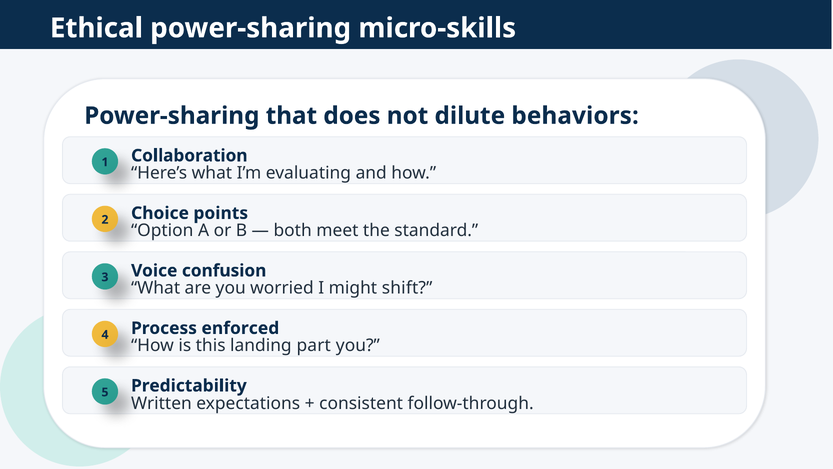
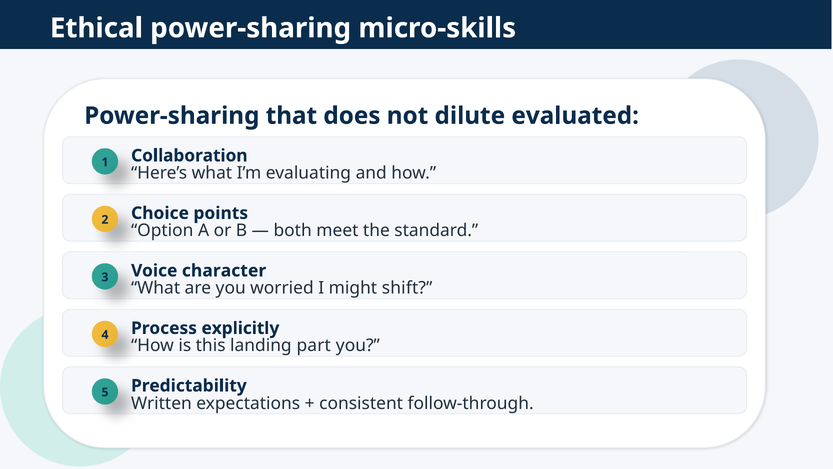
behaviors: behaviors -> evaluated (575, 116)
confusion: confusion -> character (224, 270)
enforced: enforced -> explicitly (240, 328)
